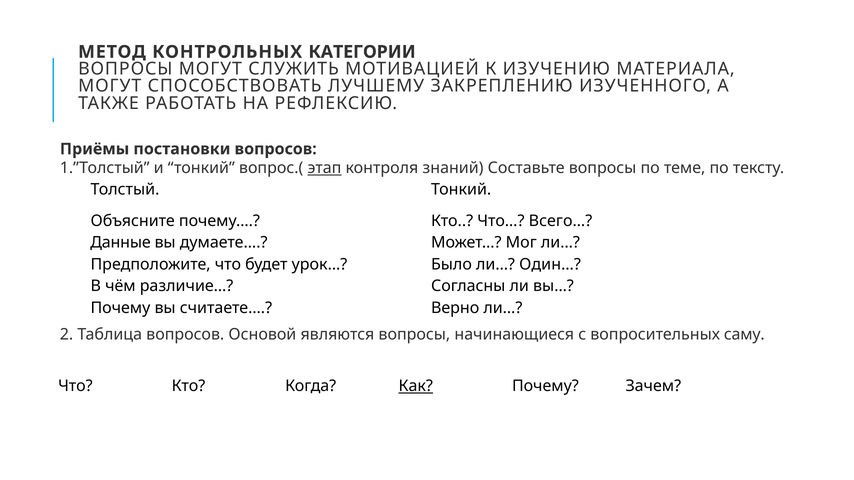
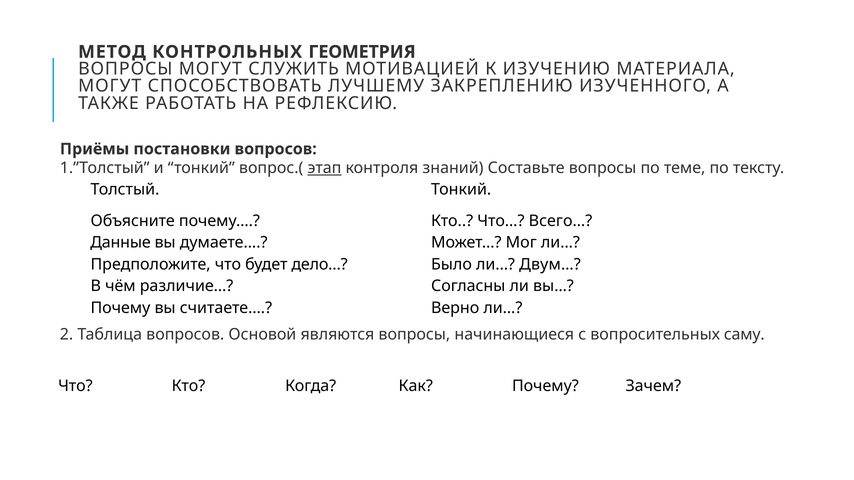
КАТЕГОРИИ: КАТЕГОРИИ -> ГЕОМЕТРИЯ (362, 52)
урок…: урок… -> дело… (320, 265)
Один…: Один… -> Двум… (550, 265)
Как underline: present -> none (416, 386)
